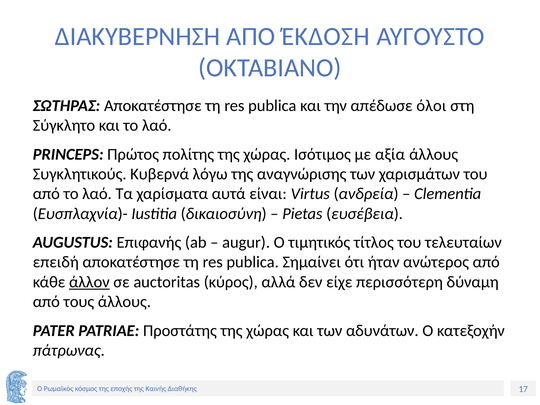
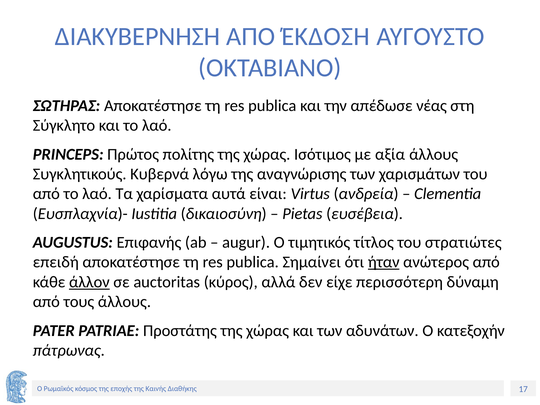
όλοι: όλοι -> νέας (432, 106)
τελευταίων: τελευταίων -> στρατιώτες (463, 242)
ήταν underline: none -> present (384, 262)
